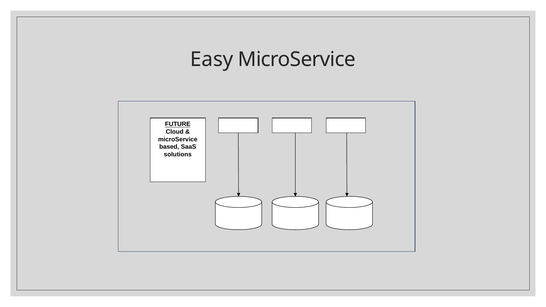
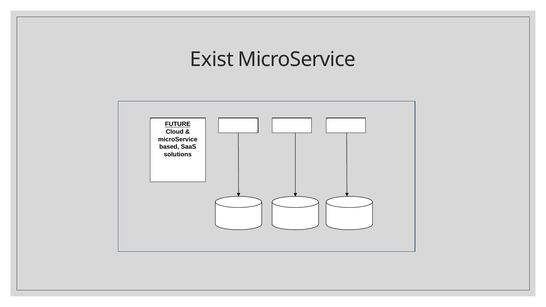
Easy: Easy -> Exist (212, 59)
